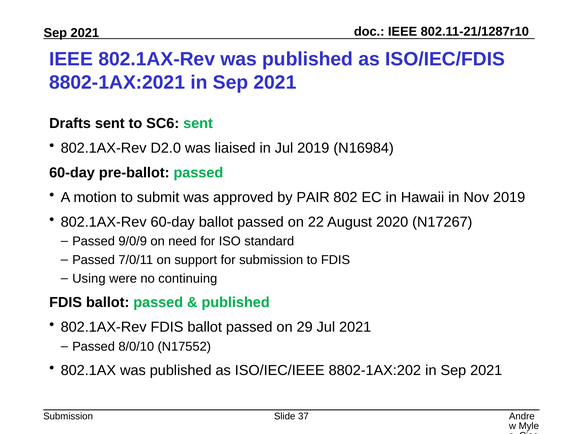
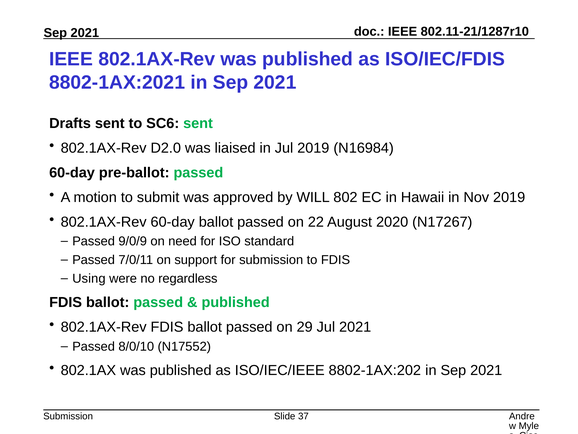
PAIR: PAIR -> WILL (313, 197)
continuing: continuing -> regardless (188, 278)
